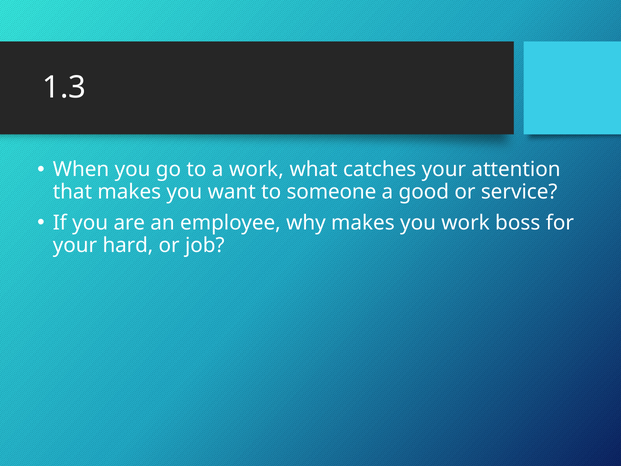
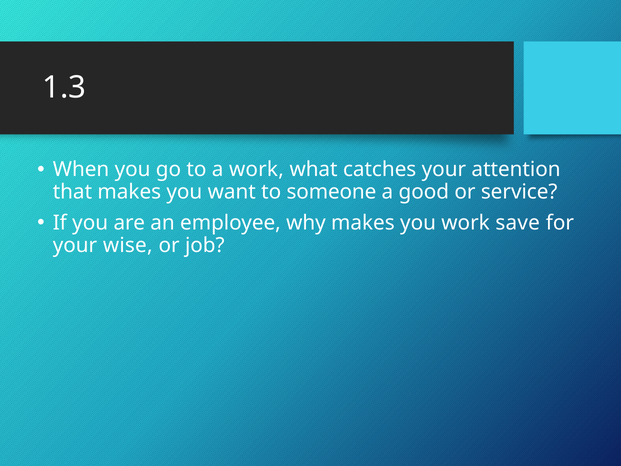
boss: boss -> save (518, 223)
hard: hard -> wise (128, 245)
